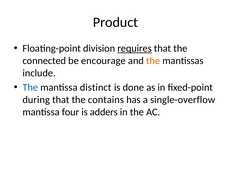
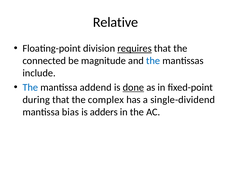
Product: Product -> Relative (116, 22)
encourage: encourage -> magnitude (103, 61)
the colour: orange -> blue (153, 61)
distinct: distinct -> addend (96, 87)
done underline: none -> present (133, 87)
contains: contains -> complex (106, 100)
single-overflow: single-overflow -> single-dividend (183, 100)
four: four -> bias (70, 112)
